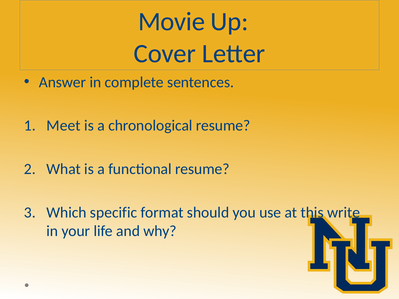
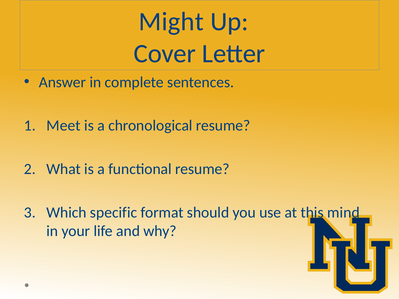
Movie: Movie -> Might (171, 22)
write: write -> mind (343, 213)
